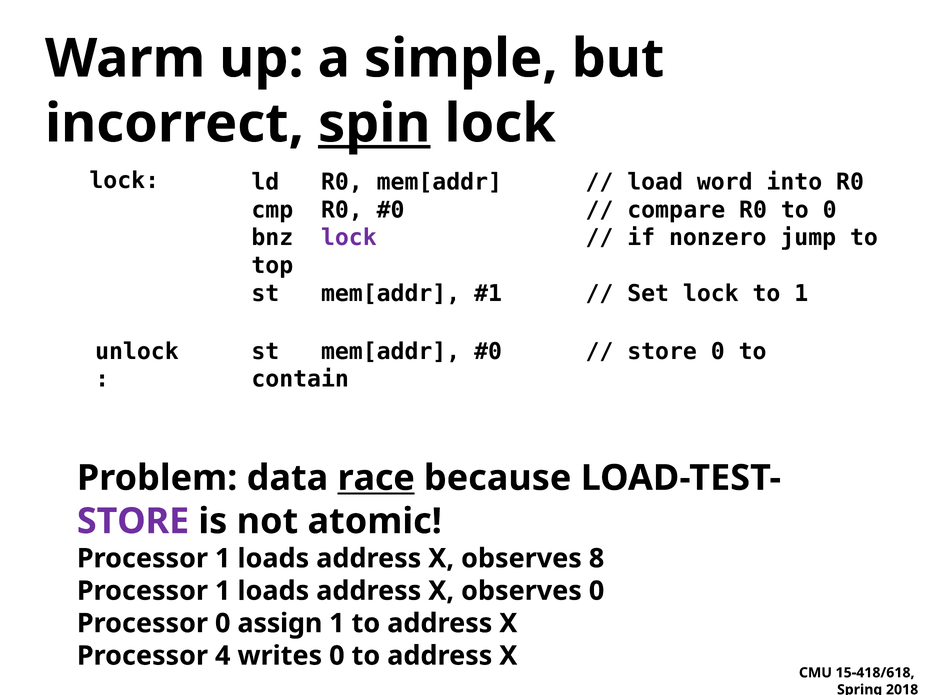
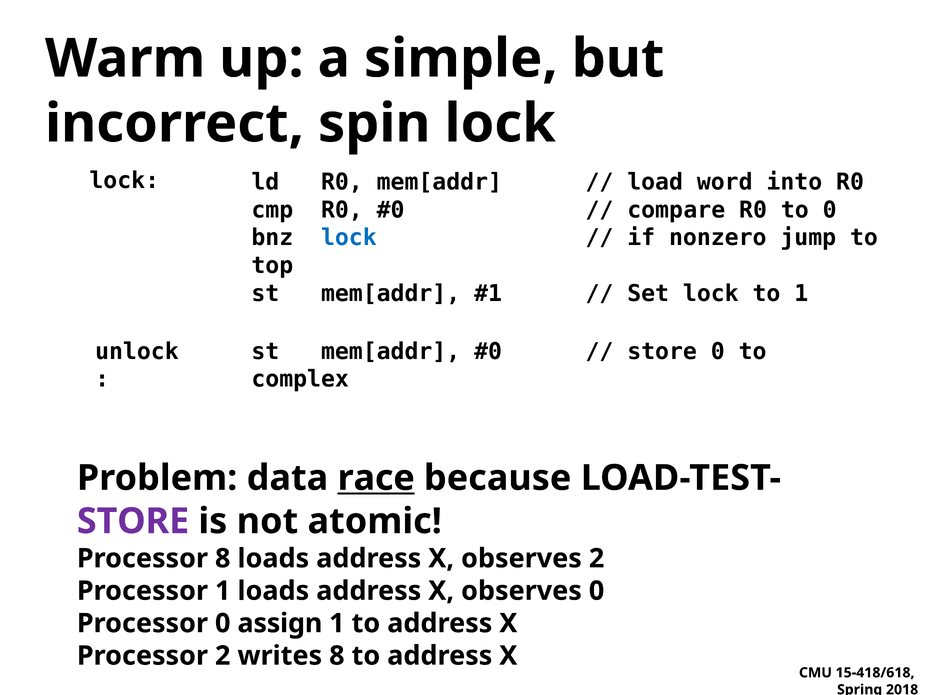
spin underline: present -> none (374, 124)
lock colour: purple -> blue (349, 238)
contain: contain -> complex (300, 379)
1: 1 -> 8 (223, 558)
observes 8: 8 -> 2 (597, 558)
Processor 4: 4 -> 2 (223, 655)
writes 0: 0 -> 8 (337, 655)
